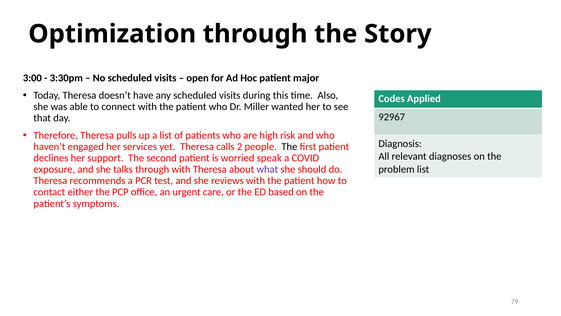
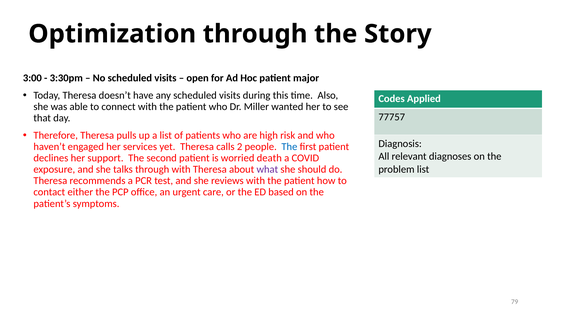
92967: 92967 -> 77757 (392, 117)
The colour: black -> blue (289, 146)
speak: speak -> death (269, 158)
